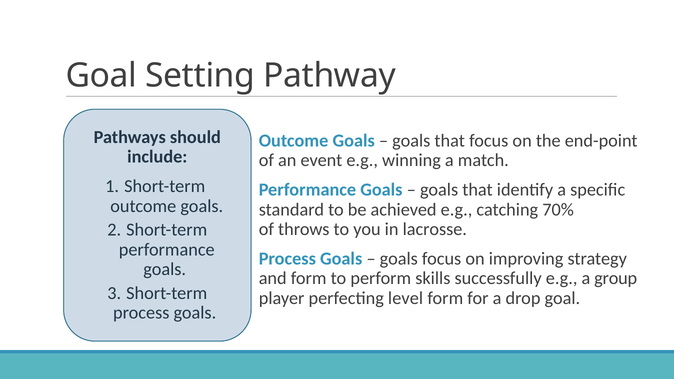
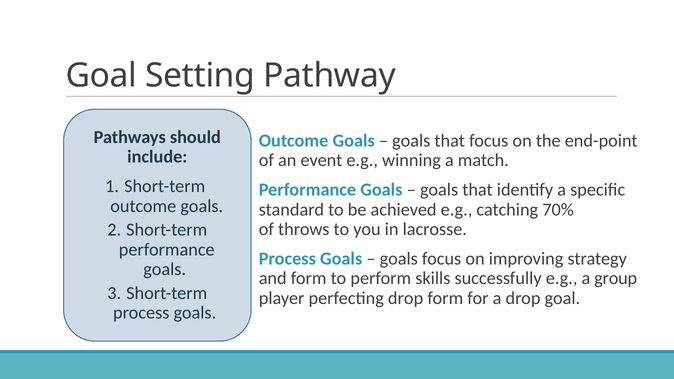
perfecting level: level -> drop (406, 298)
